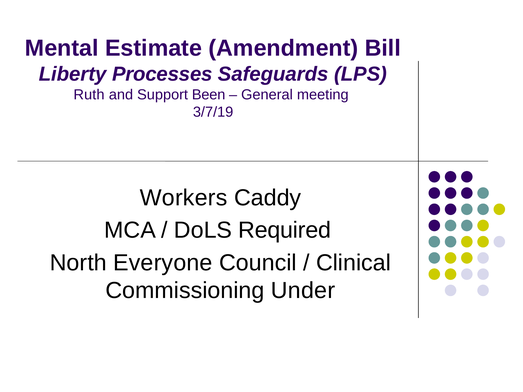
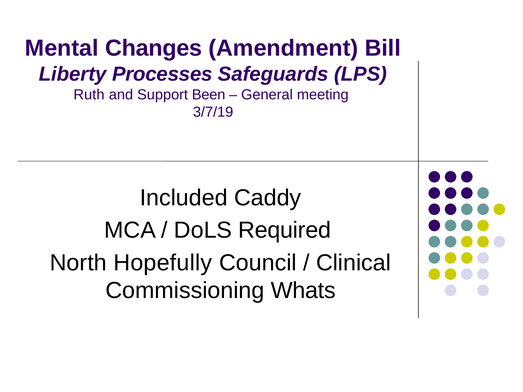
Estimate: Estimate -> Changes (154, 48)
Workers: Workers -> Included (184, 198)
Everyone: Everyone -> Hopefully (163, 263)
Under: Under -> Whats (303, 291)
